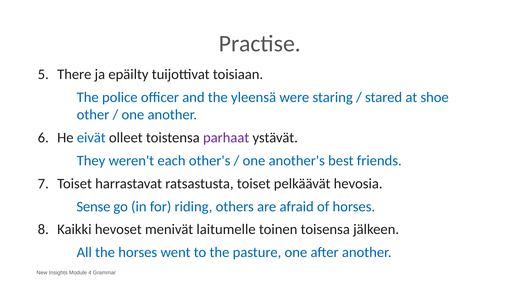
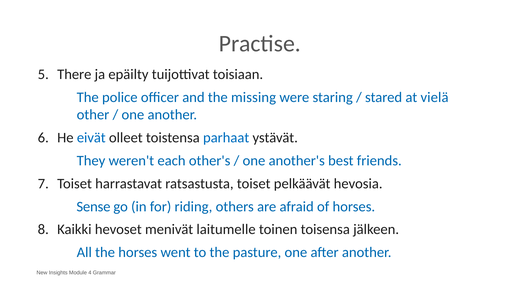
yleensä: yleensä -> missing (254, 97)
shoe: shoe -> vielä (435, 97)
parhaat colour: purple -> blue (226, 138)
